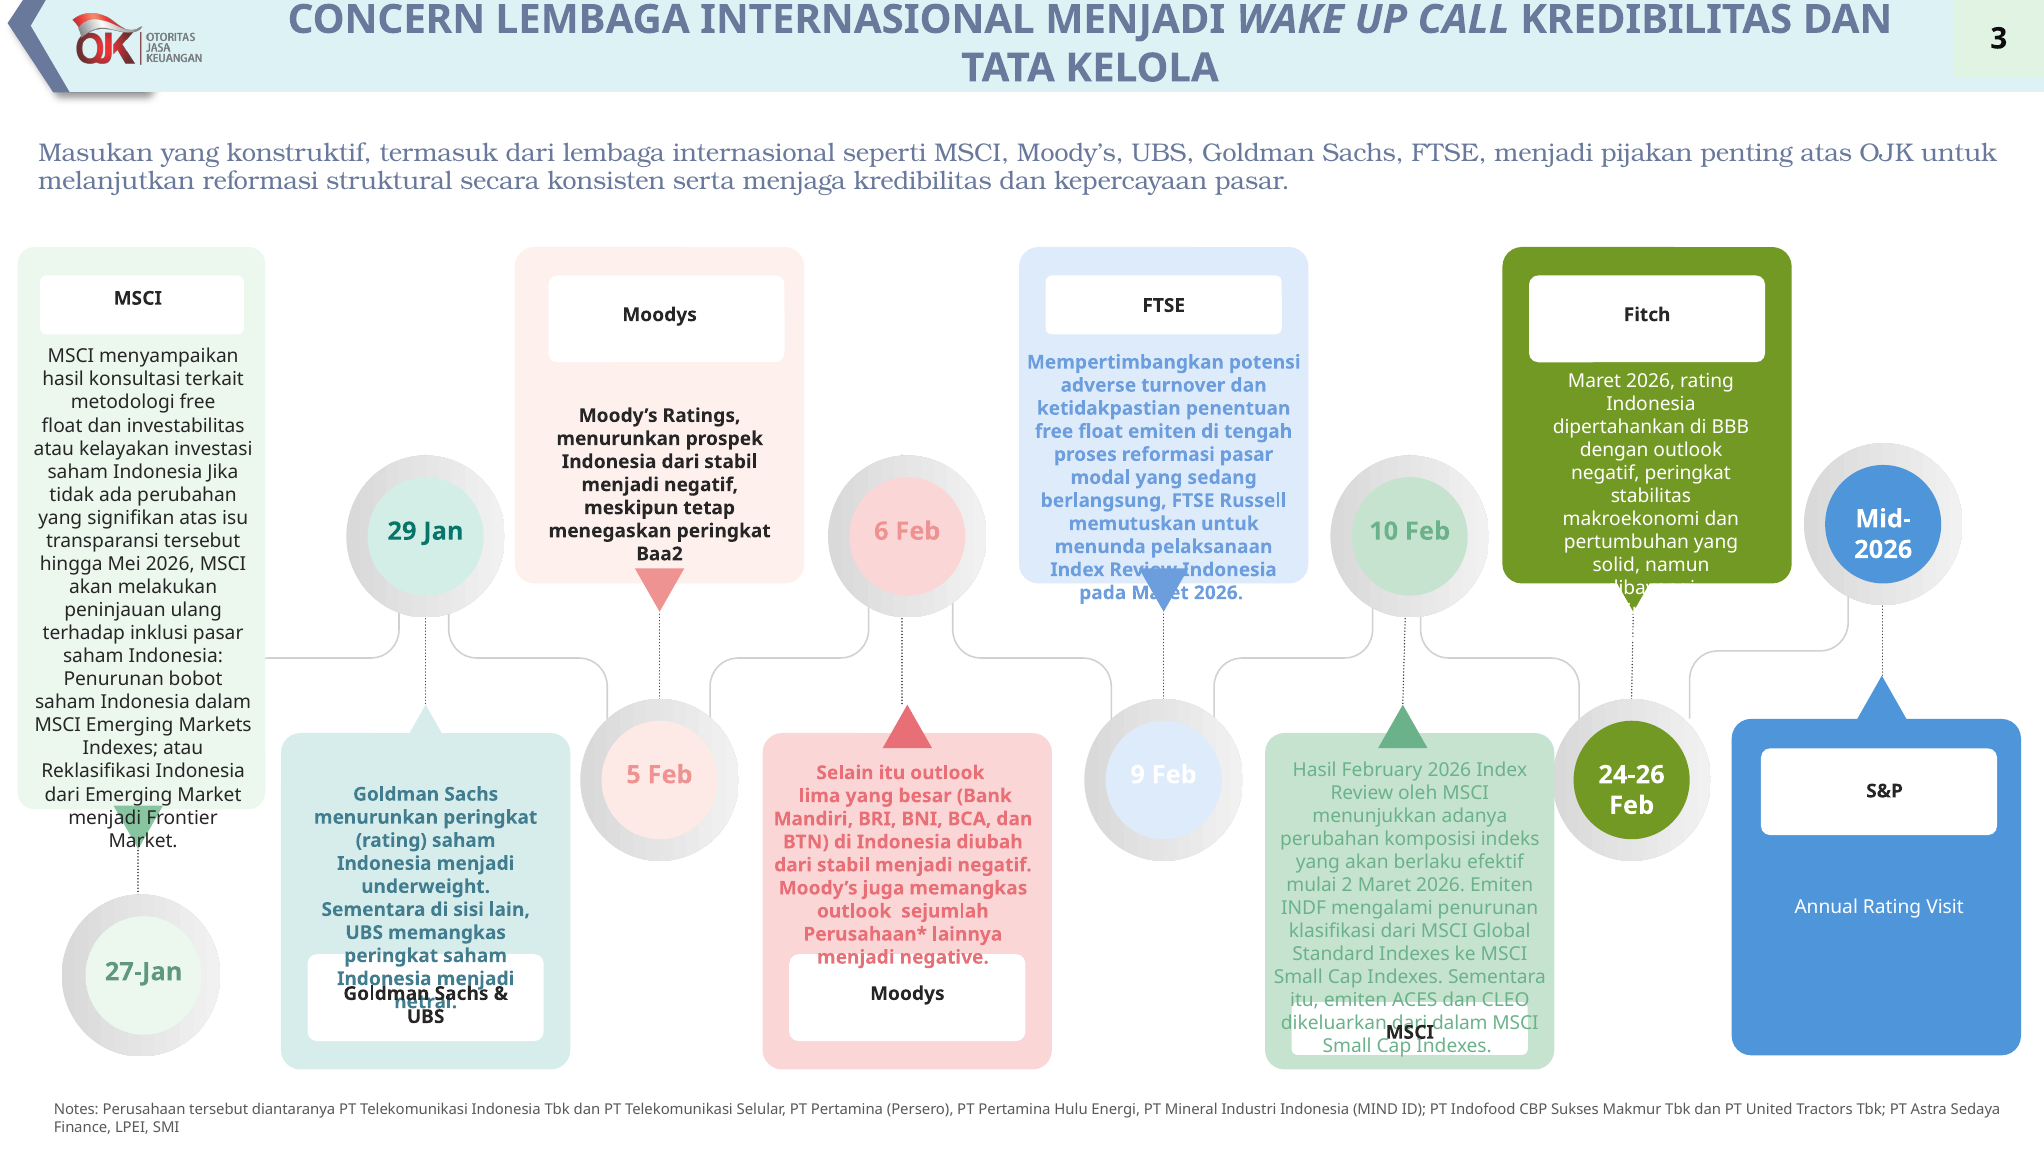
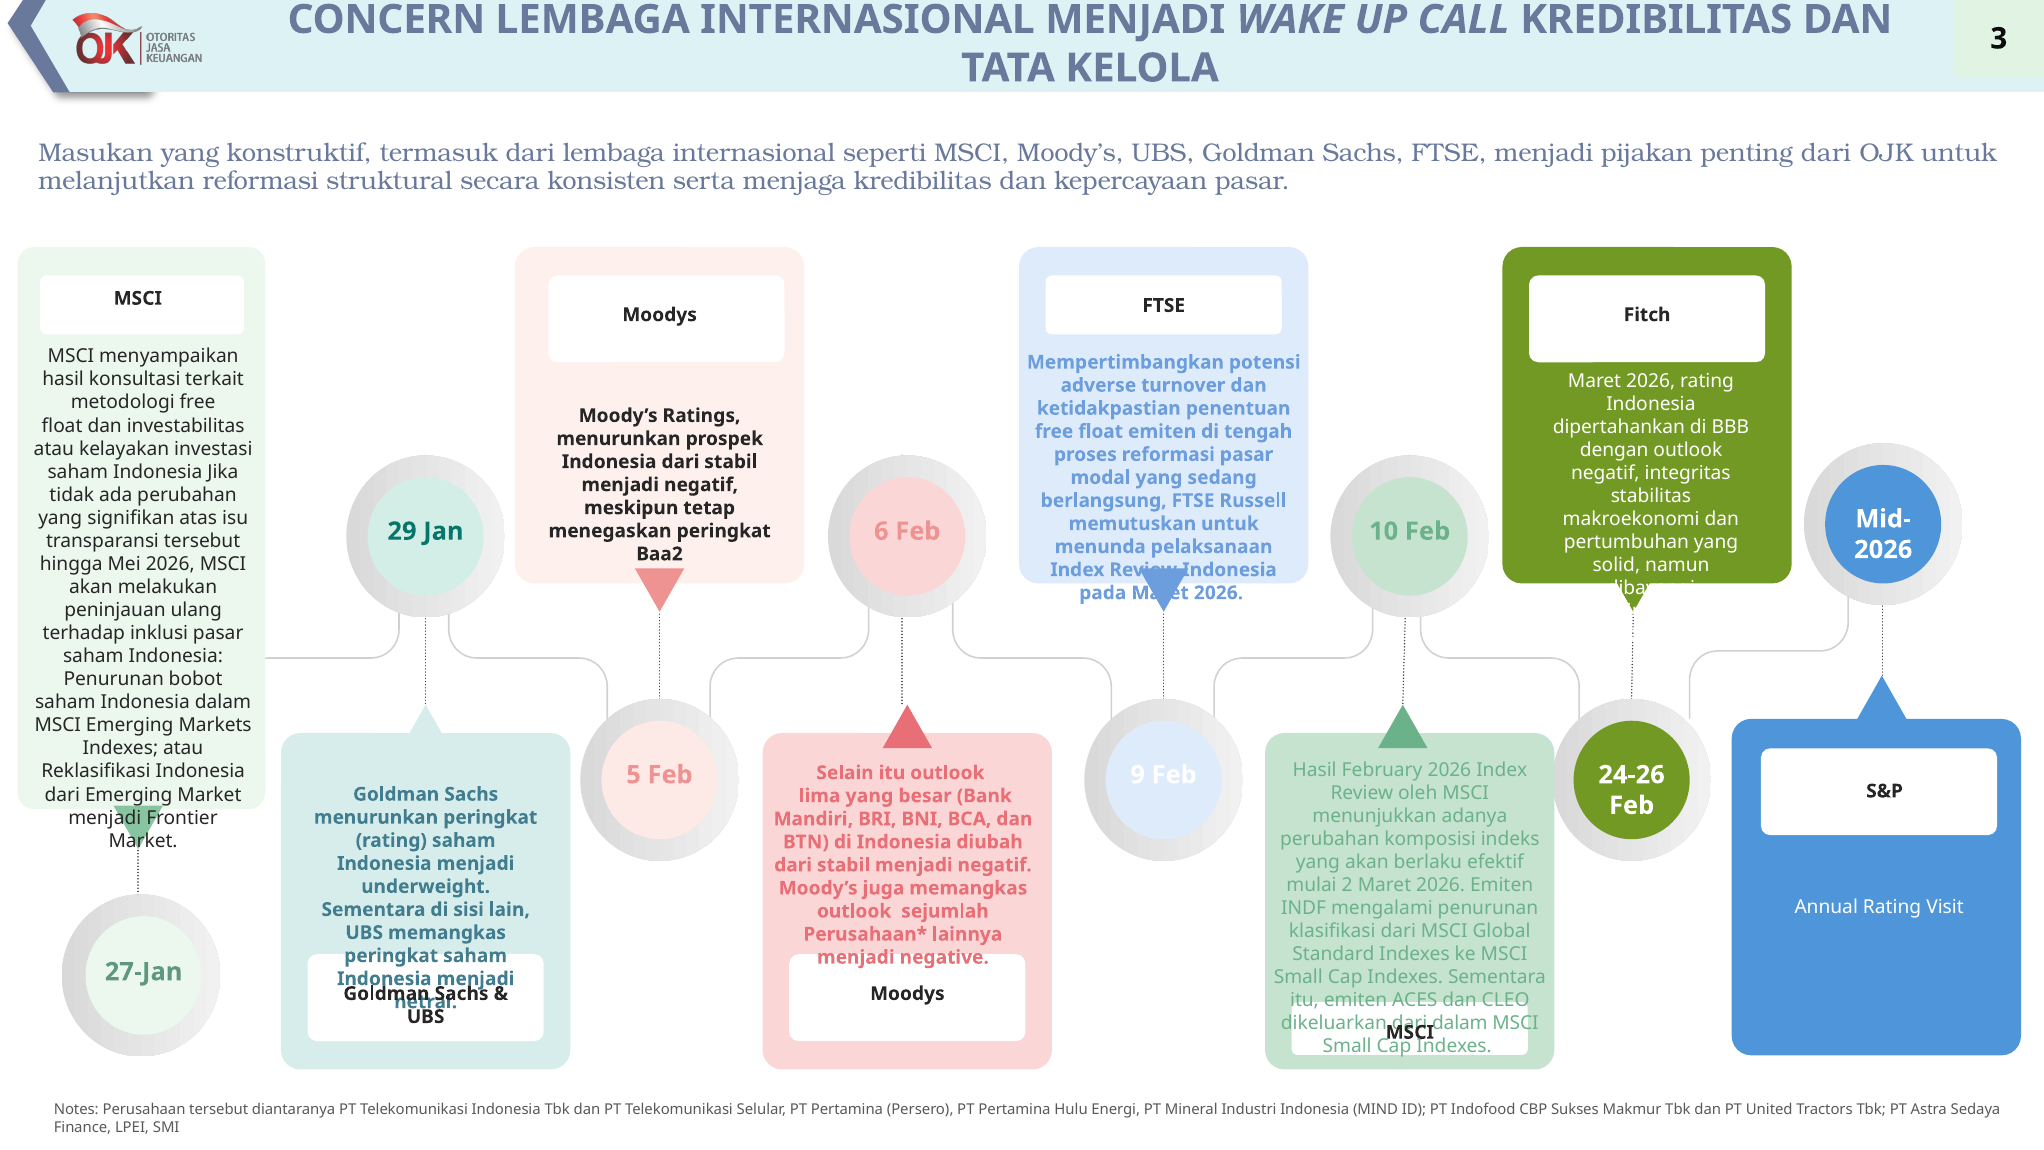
penting atas: atas -> dari (1826, 153)
negatif peringkat: peringkat -> integritas (1688, 473)
